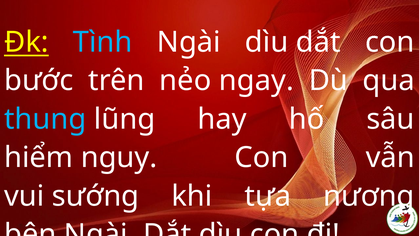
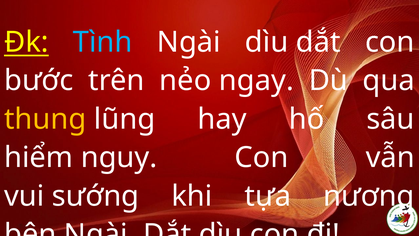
thung colour: light blue -> yellow (45, 119)
